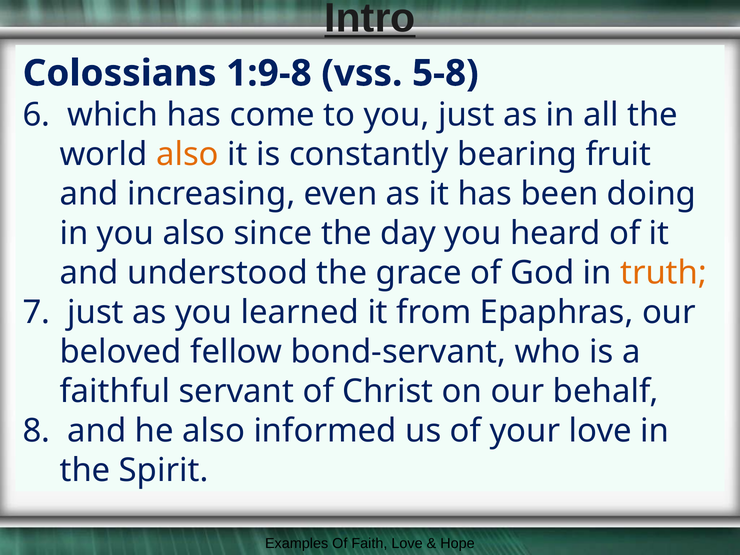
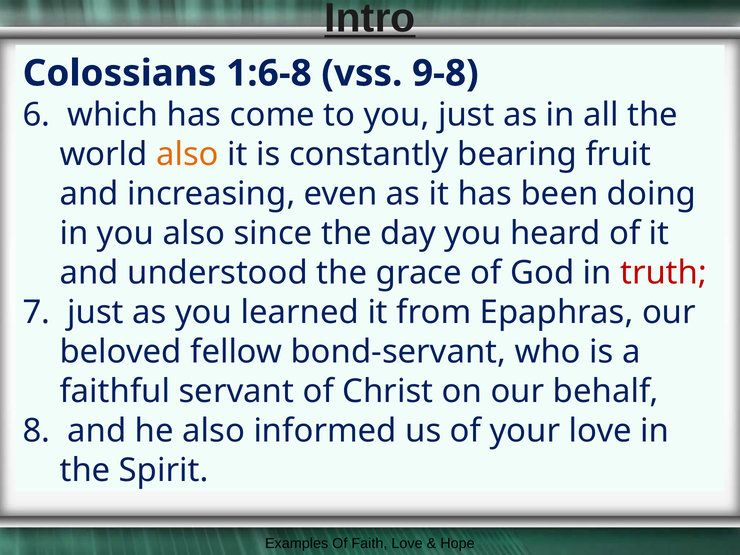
1:9-8: 1:9-8 -> 1:6-8 (269, 73)
5-8: 5-8 -> 9-8 (445, 73)
truth colour: orange -> red (664, 273)
